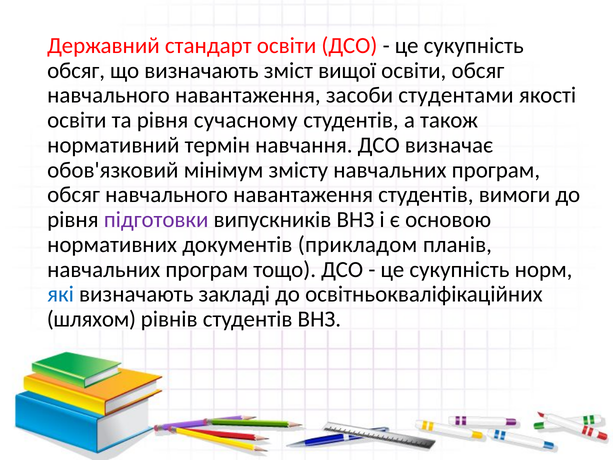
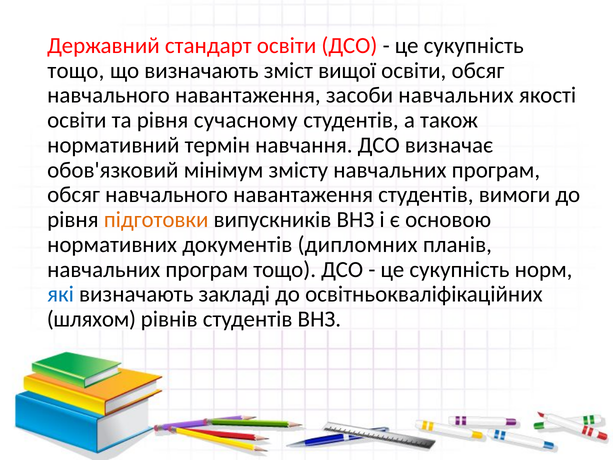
обсяг: обсяг -> тощо (76, 70)
засоби студентами: студентами -> навчальних (456, 95)
підготовки colour: purple -> orange (156, 220)
прикладом: прикладом -> дипломних (358, 244)
